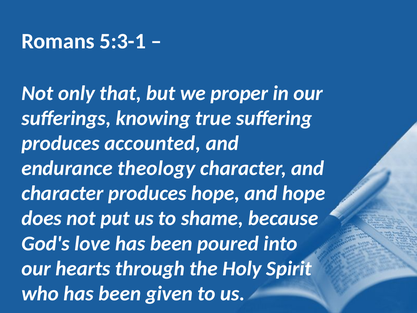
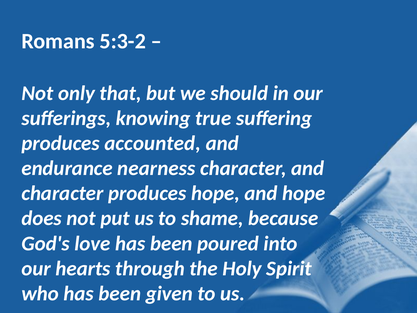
5:3-1: 5:3-1 -> 5:3-2 (123, 41)
proper: proper -> should (239, 93)
theology: theology -> nearness (156, 168)
